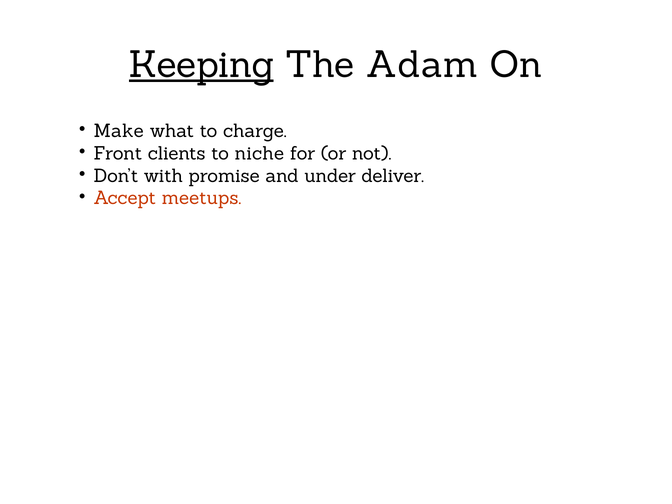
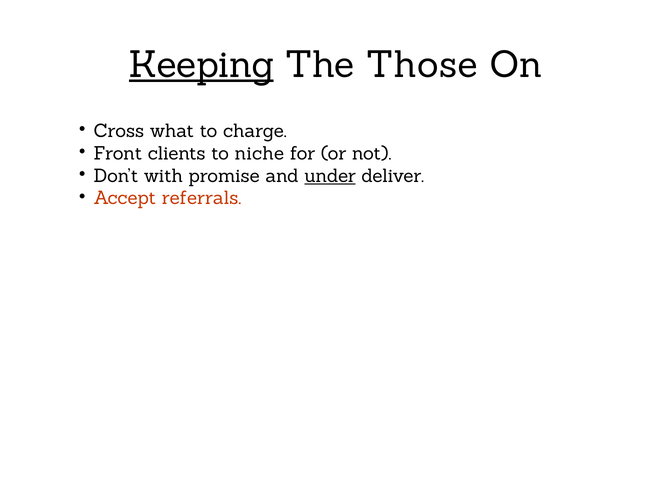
Adam: Adam -> Those (422, 65)
Make: Make -> Cross (119, 131)
under underline: none -> present (330, 176)
meetups: meetups -> referrals (201, 198)
